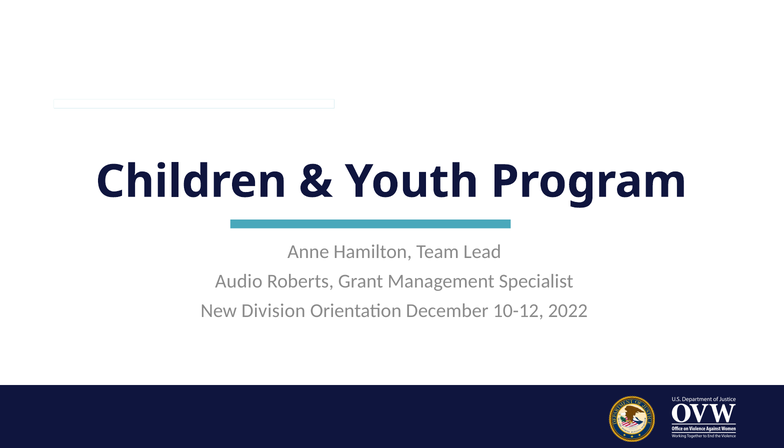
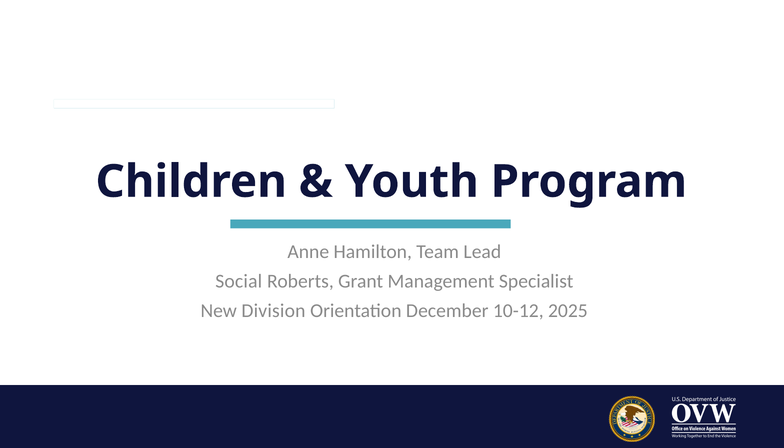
Audio: Audio -> Social (239, 281)
2022: 2022 -> 2025 (568, 311)
